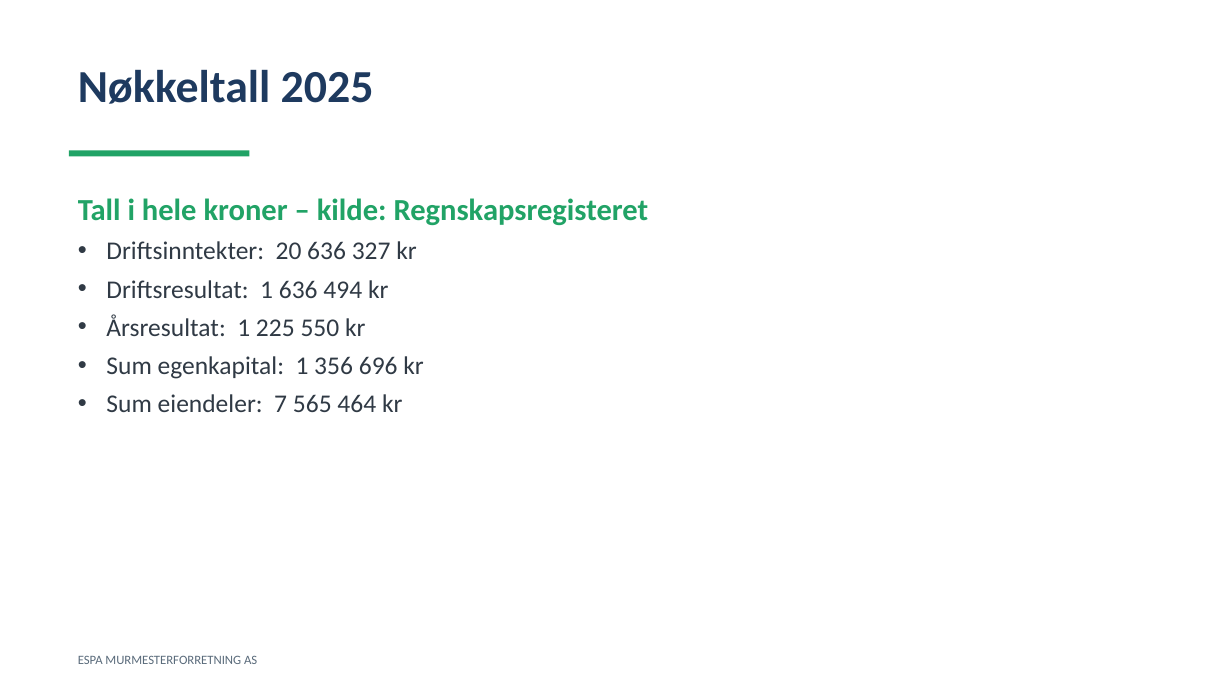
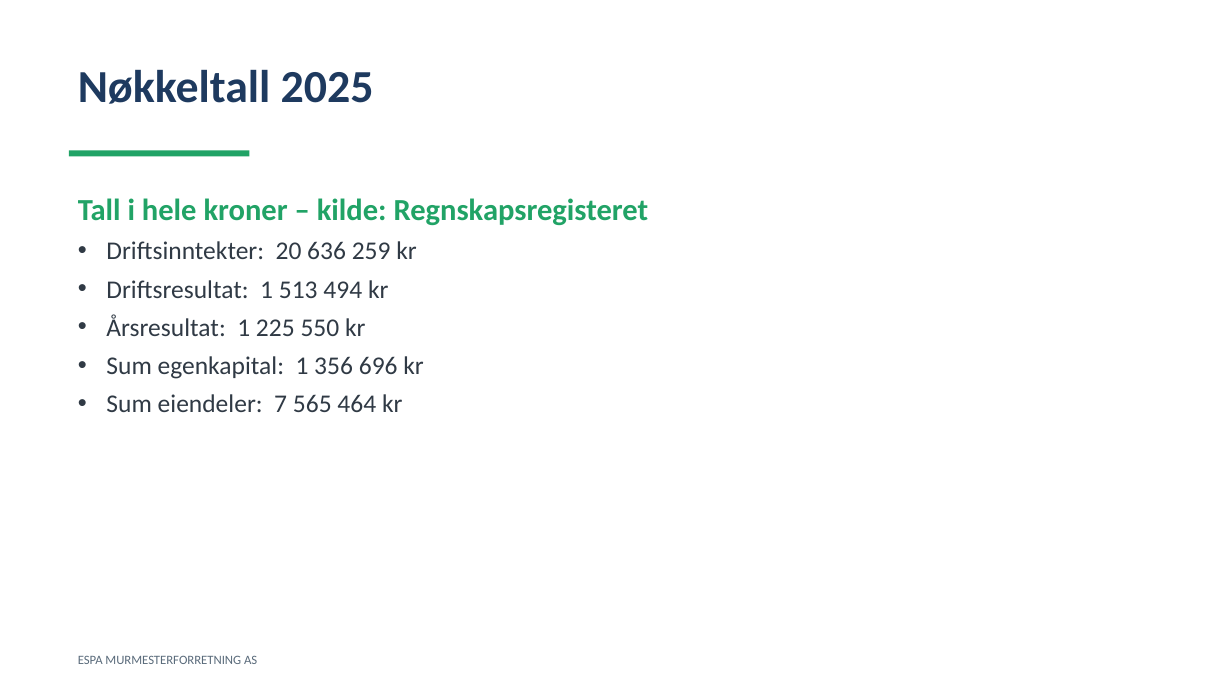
327: 327 -> 259 (371, 251)
1 636: 636 -> 513 (298, 290)
